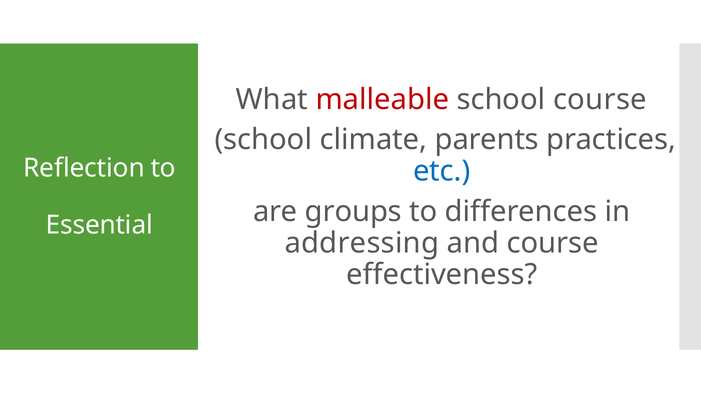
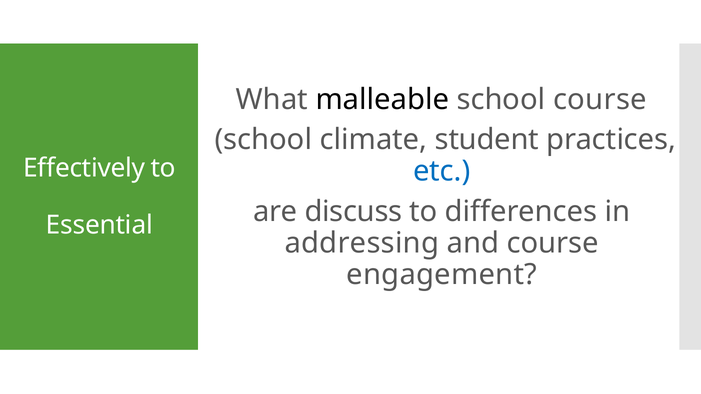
malleable colour: red -> black (382, 100)
parents: parents -> student (487, 140)
Reflection: Reflection -> Effectively (84, 168)
groups: groups -> discuss (353, 212)
effectiveness: effectiveness -> engagement (442, 275)
